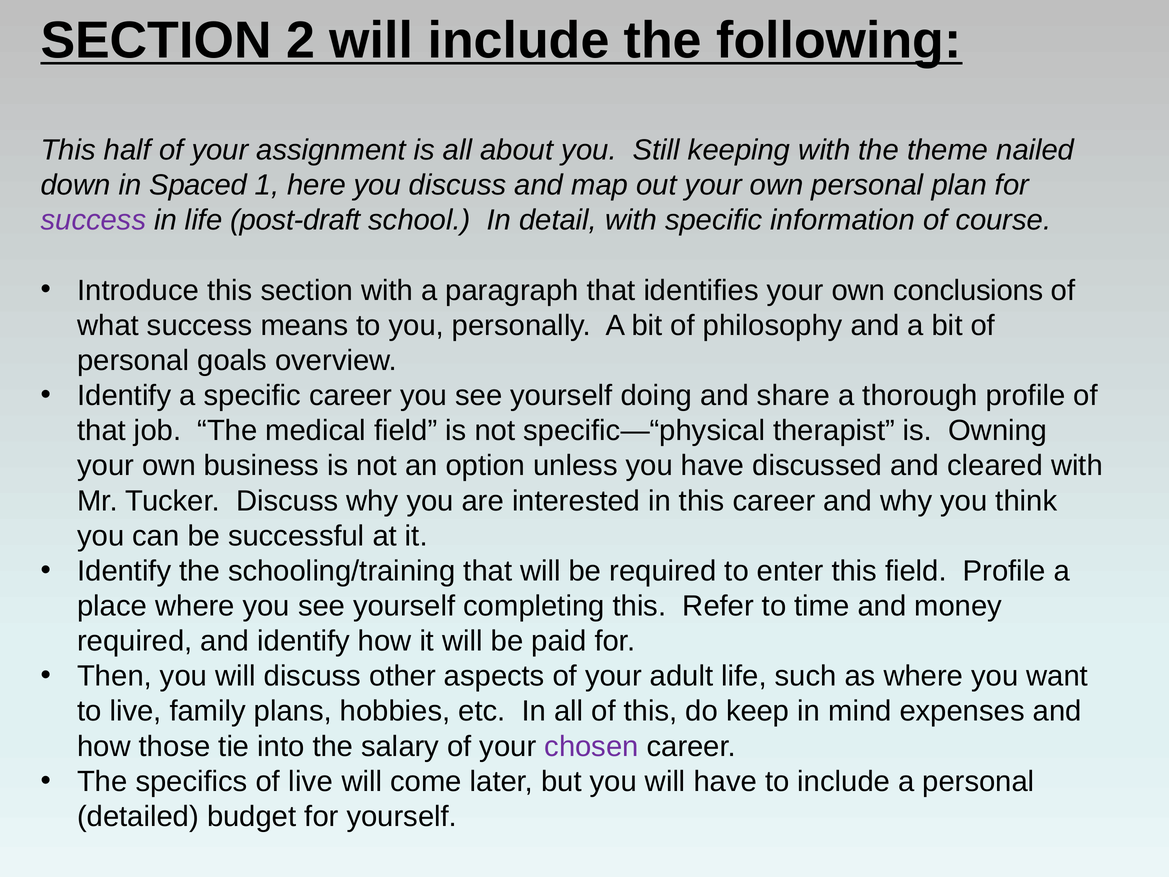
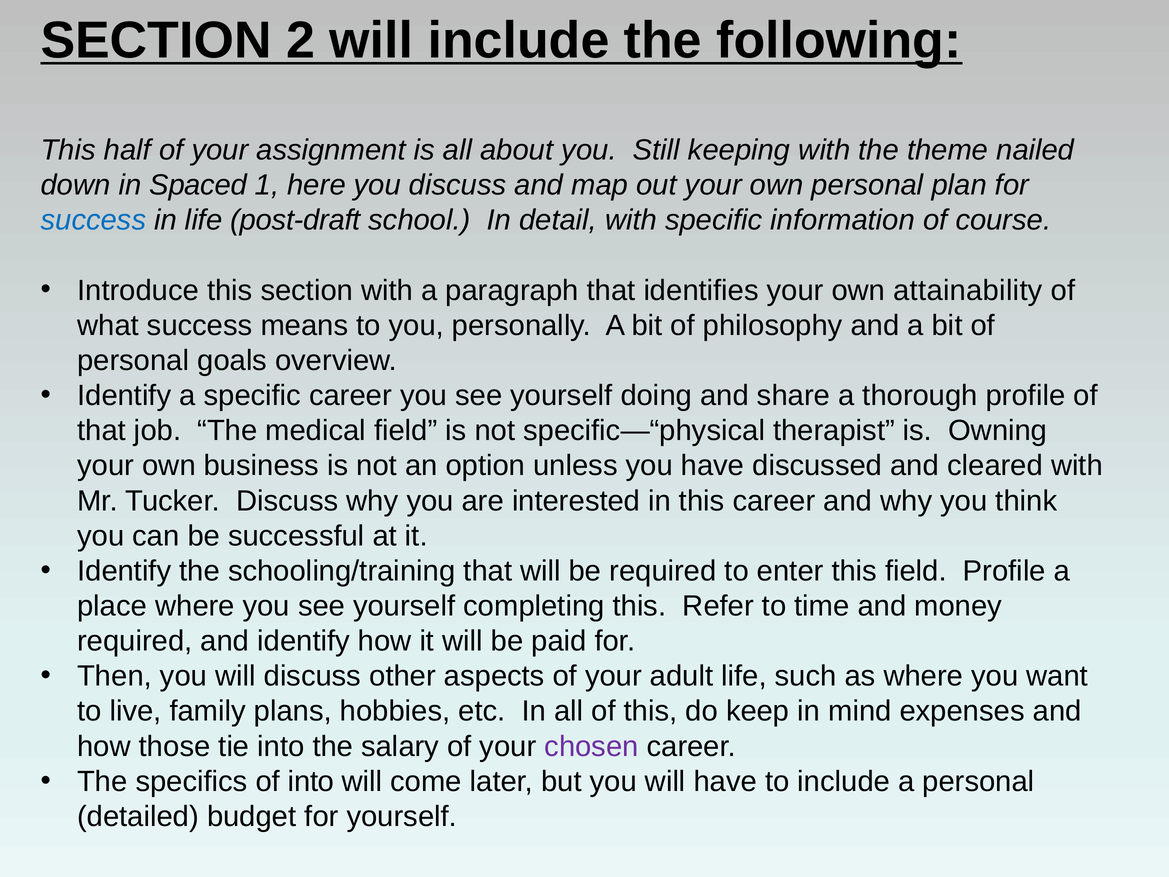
success colour: purple -> blue (93, 220)
conclusions: conclusions -> attainability (968, 290)
of live: live -> into (311, 781)
